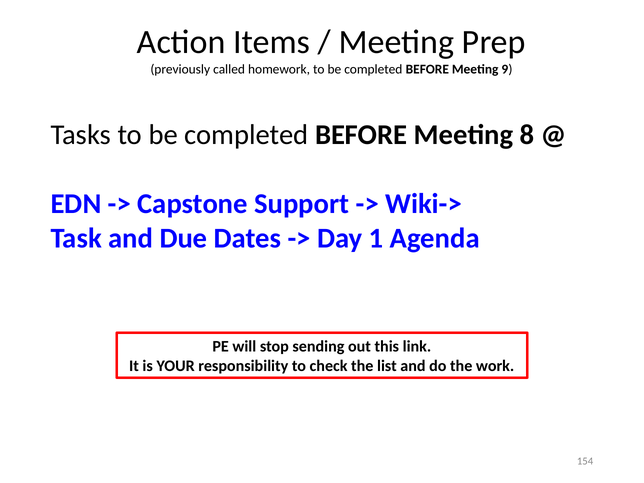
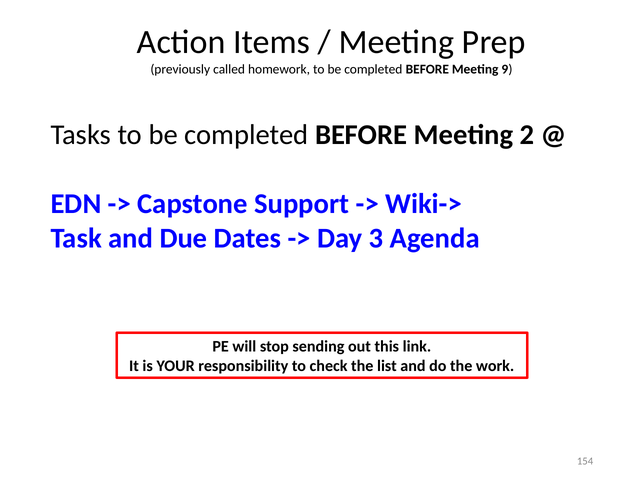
8: 8 -> 2 (527, 135)
1: 1 -> 3 (376, 238)
